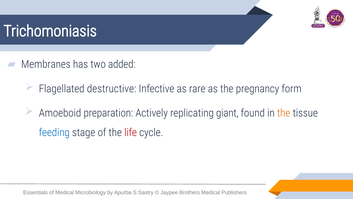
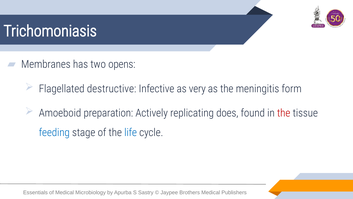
added: added -> opens (122, 64)
rare: rare -> very (197, 89)
pregnancy: pregnancy -> meningitis (258, 89)
giant: giant -> does (227, 113)
the colour: orange -> red (284, 113)
life colour: red -> blue (131, 132)
